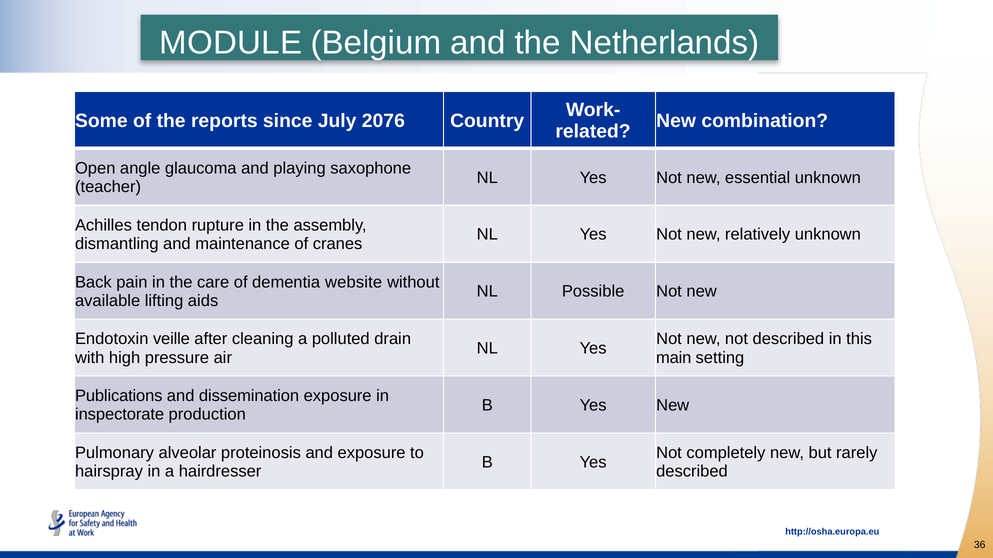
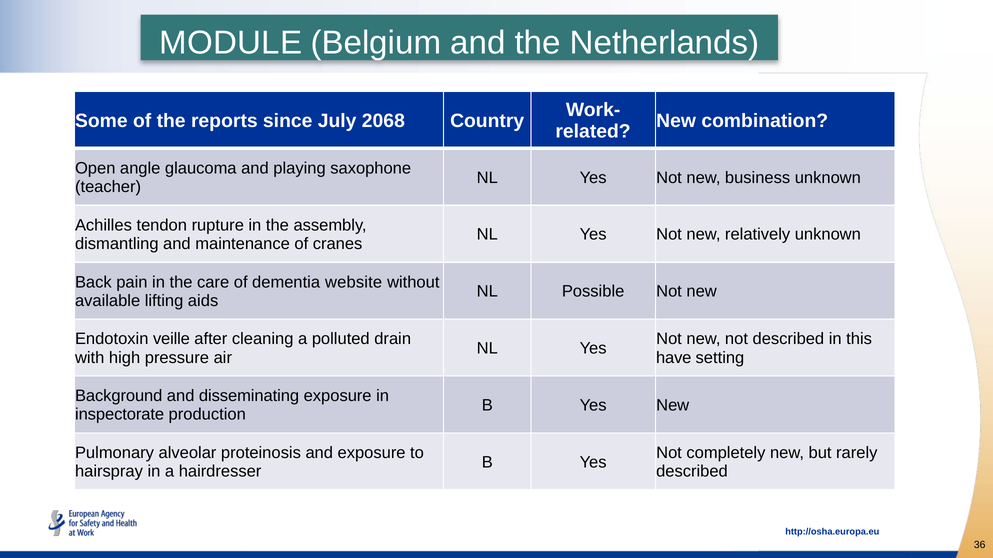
2076: 2076 -> 2068 (383, 121)
essential: essential -> business (758, 178)
main: main -> have (674, 358)
Publications: Publications -> Background (119, 396)
dissemination: dissemination -> disseminating (249, 396)
